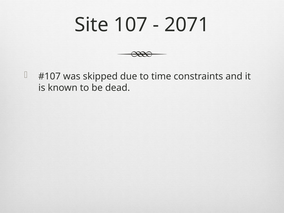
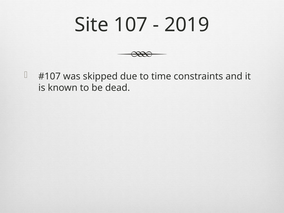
2071: 2071 -> 2019 (187, 25)
